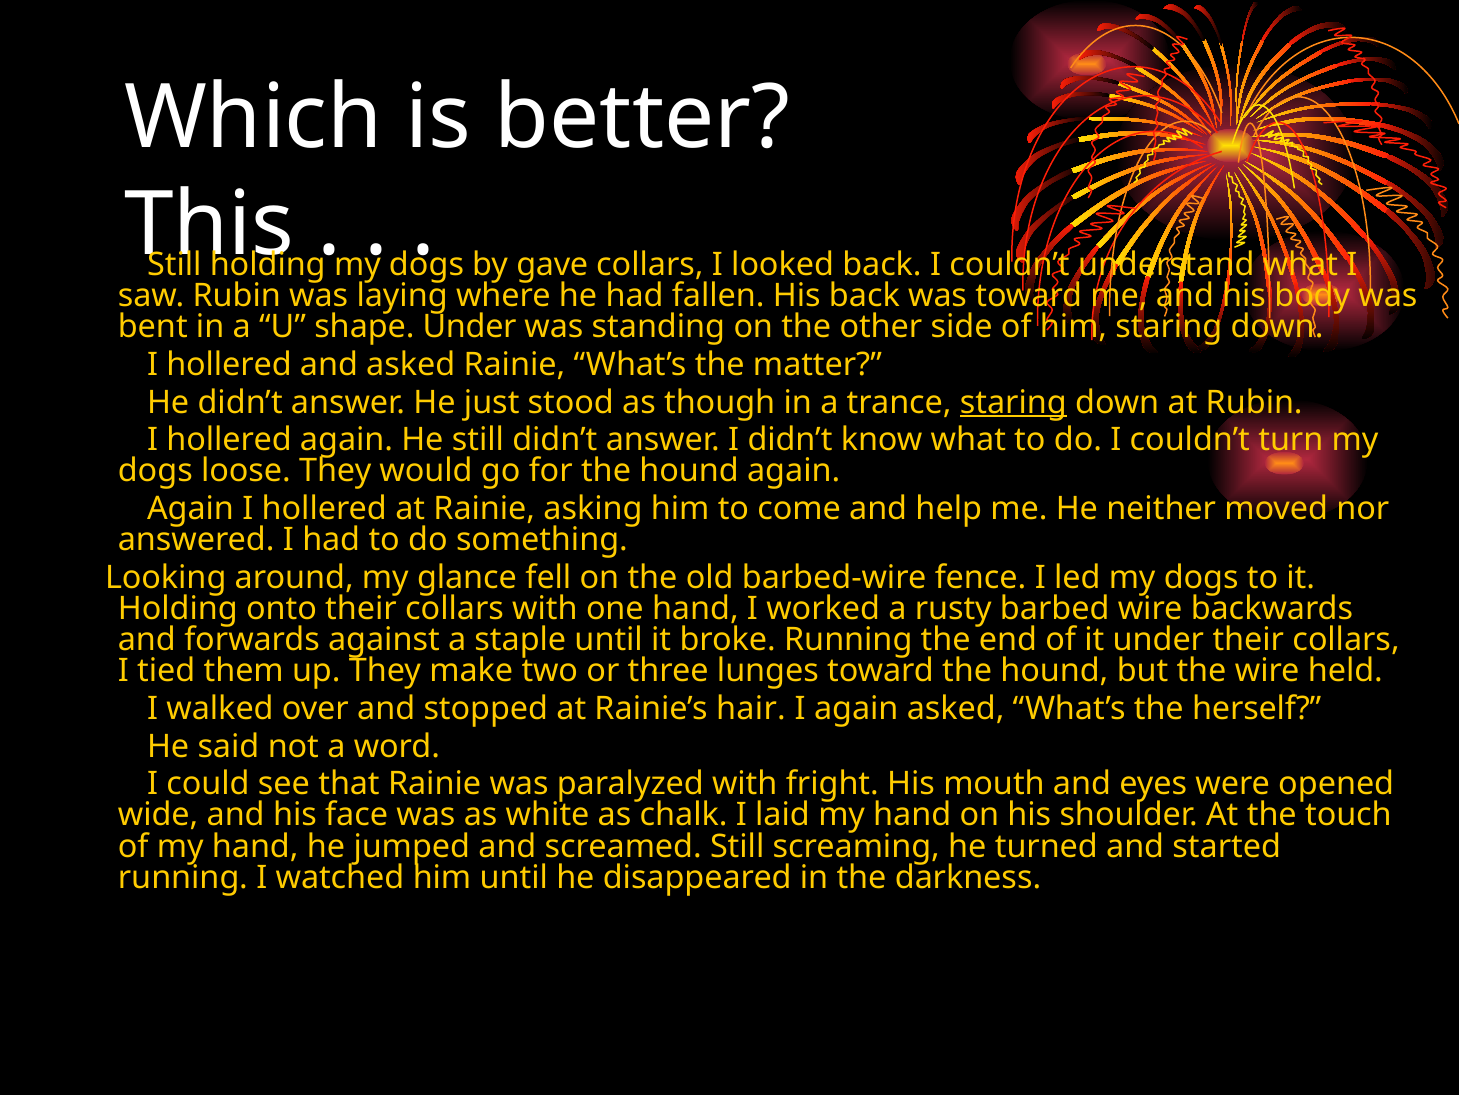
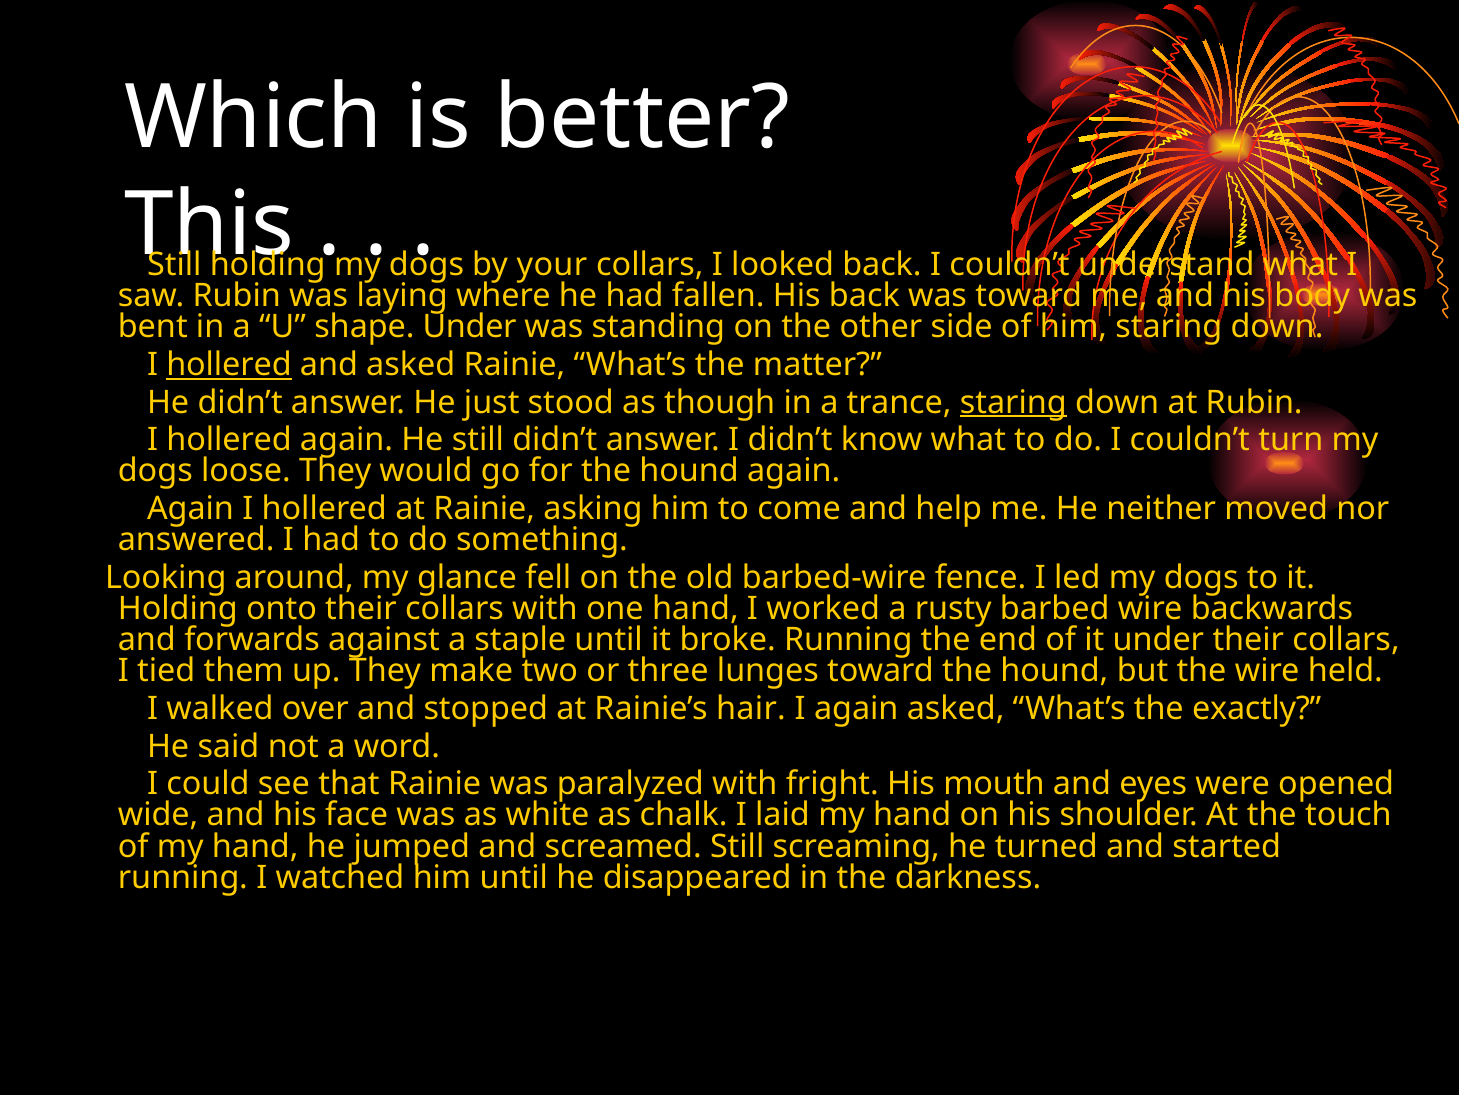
gave: gave -> your (552, 265)
hollered underline: none -> present (229, 365)
herself: herself -> exactly (1257, 708)
